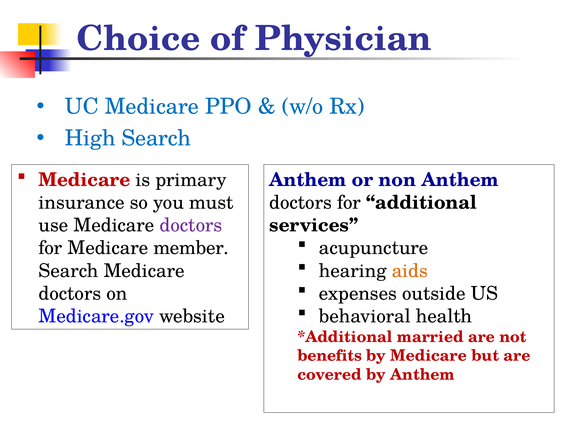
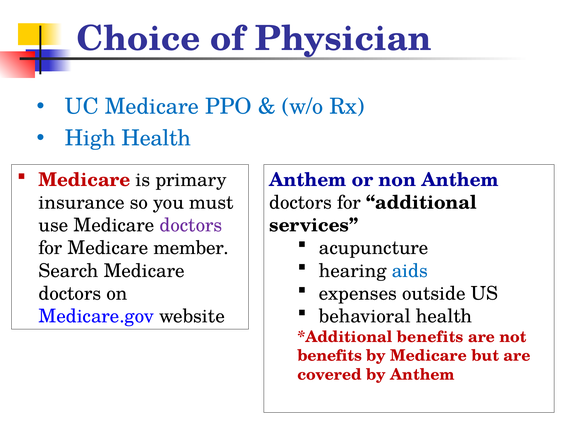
High Search: Search -> Health (156, 138)
aids colour: orange -> blue (410, 270)
married: married -> benefits (430, 336)
